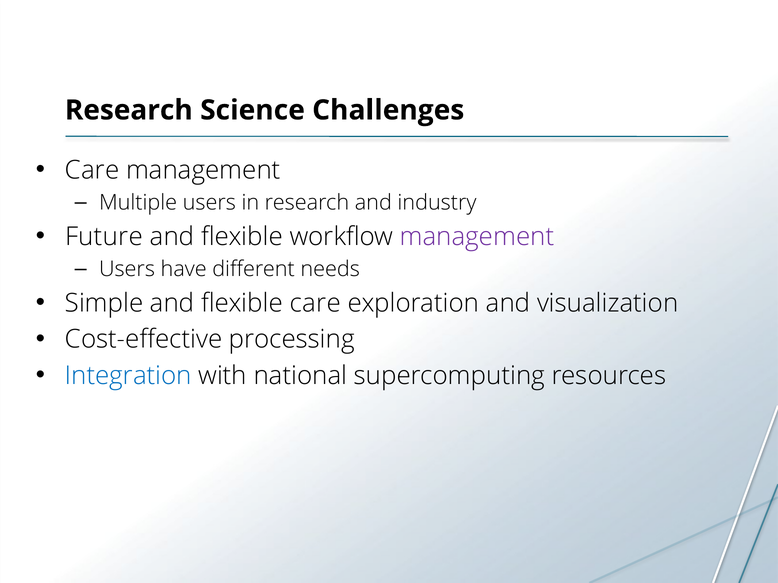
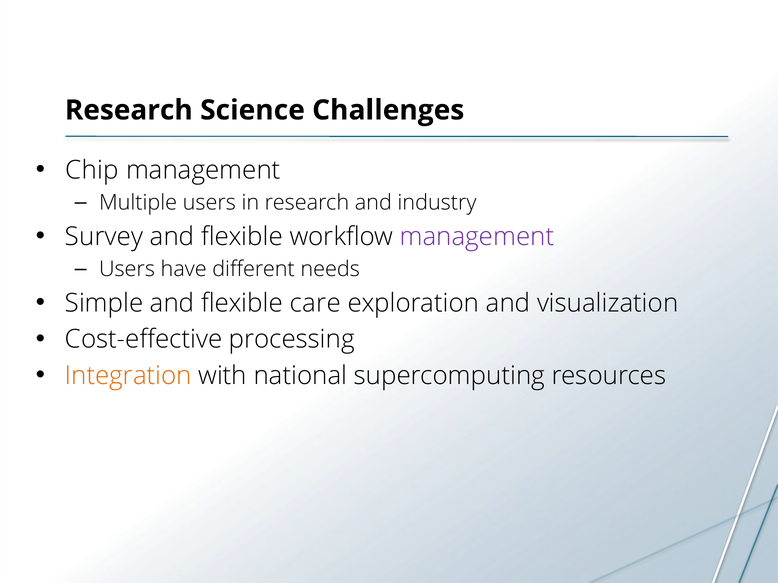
Care: Care -> Chip (92, 170)
Future: Future -> Survey (104, 237)
Integration colour: blue -> orange (128, 376)
